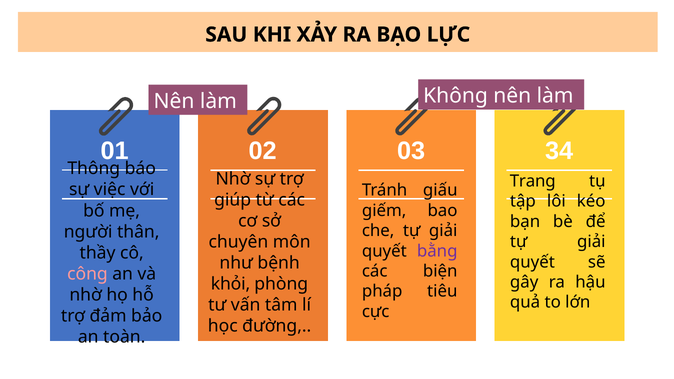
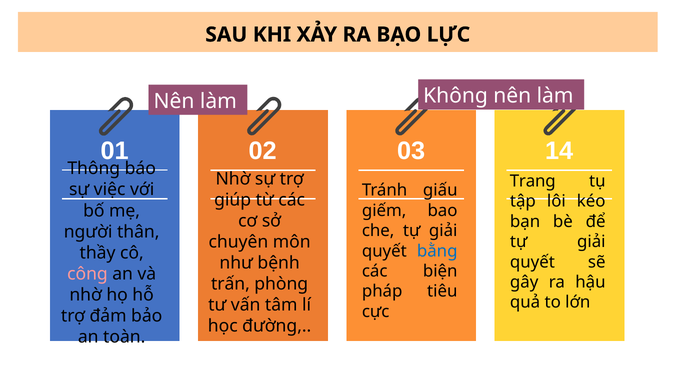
34: 34 -> 14 (559, 151)
bằng colour: purple -> blue (437, 251)
khỏi: khỏi -> trấn (230, 284)
